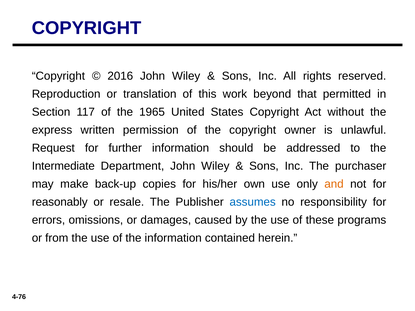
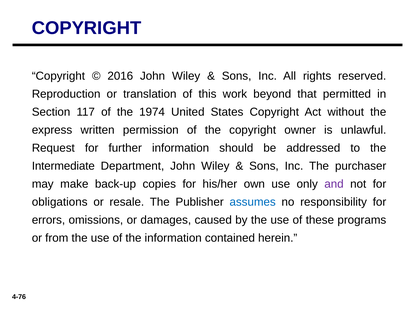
1965: 1965 -> 1974 (152, 112)
and colour: orange -> purple (334, 184)
reasonably: reasonably -> obligations (60, 202)
